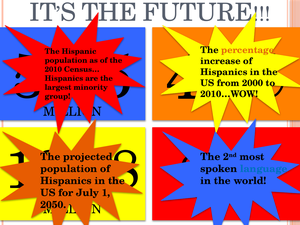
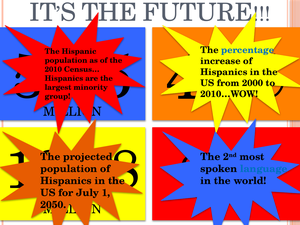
percentage colour: orange -> blue (248, 50)
